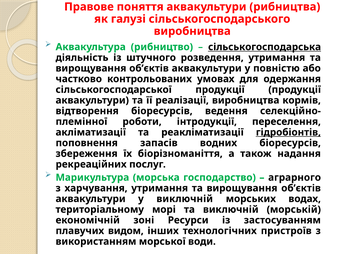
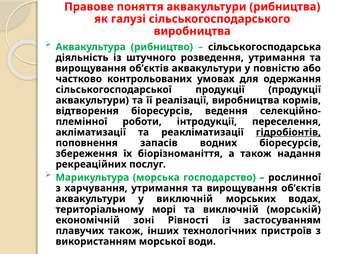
сільськогосподарська underline: present -> none (265, 47)
аграрного: аграрного -> рослинної (295, 178)
Ресурси: Ресурси -> Рівності (188, 220)
плавучих видом: видом -> також (126, 231)
